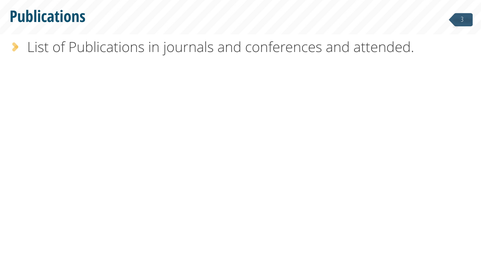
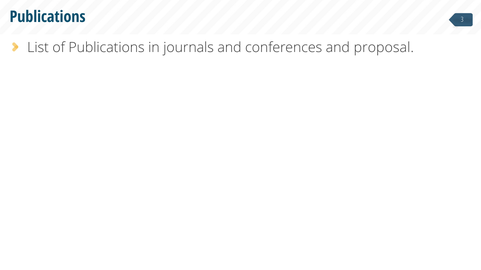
attended: attended -> proposal (384, 48)
